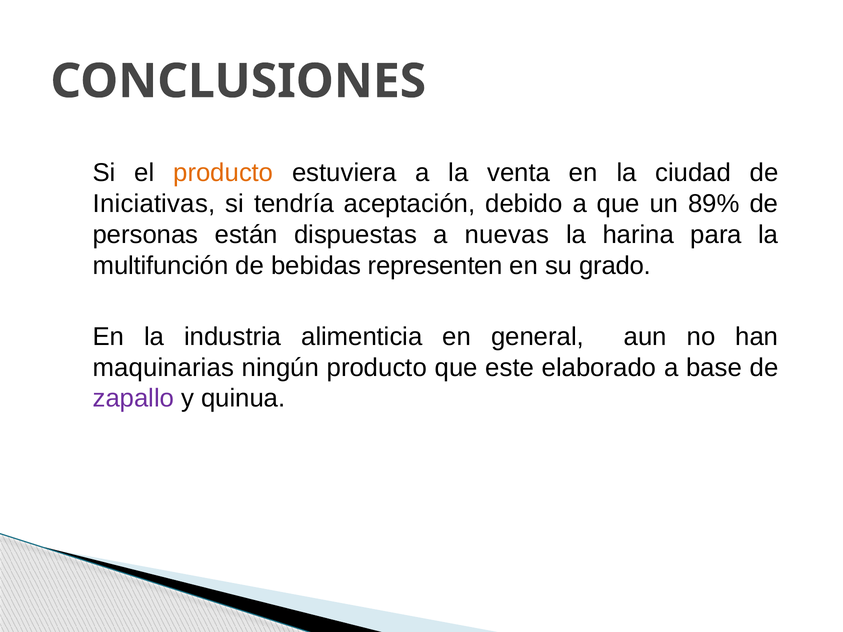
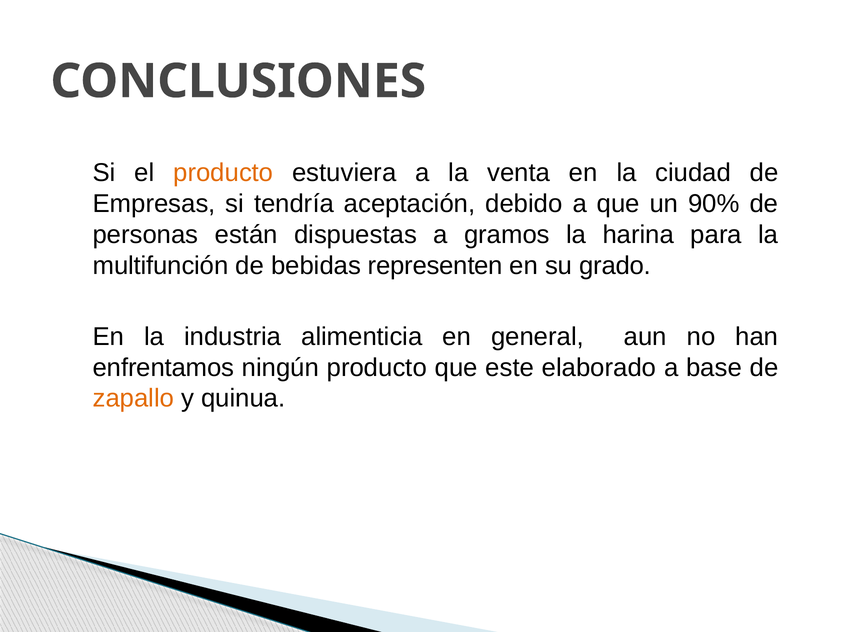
Iniciativas: Iniciativas -> Empresas (154, 204)
89%: 89% -> 90% (714, 204)
nuevas: nuevas -> gramos (507, 235)
maquinarias: maquinarias -> enfrentamos (163, 368)
zapallo colour: purple -> orange (133, 399)
